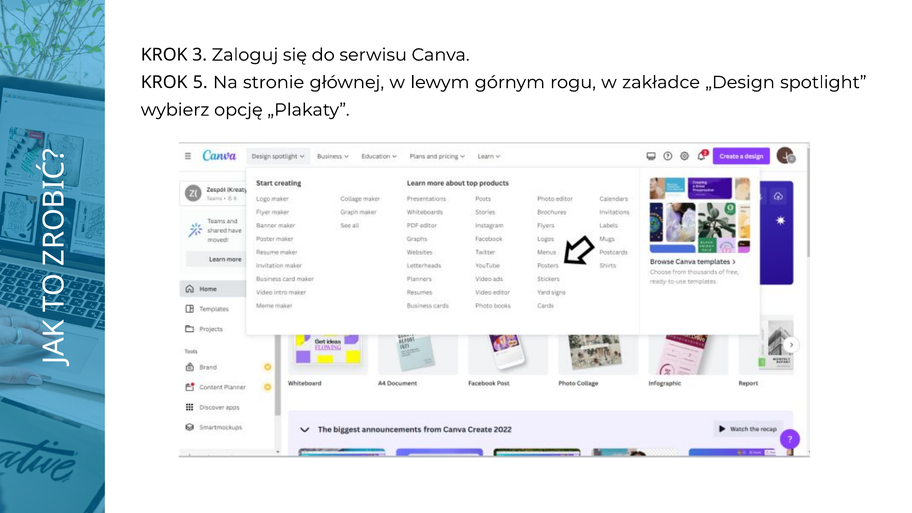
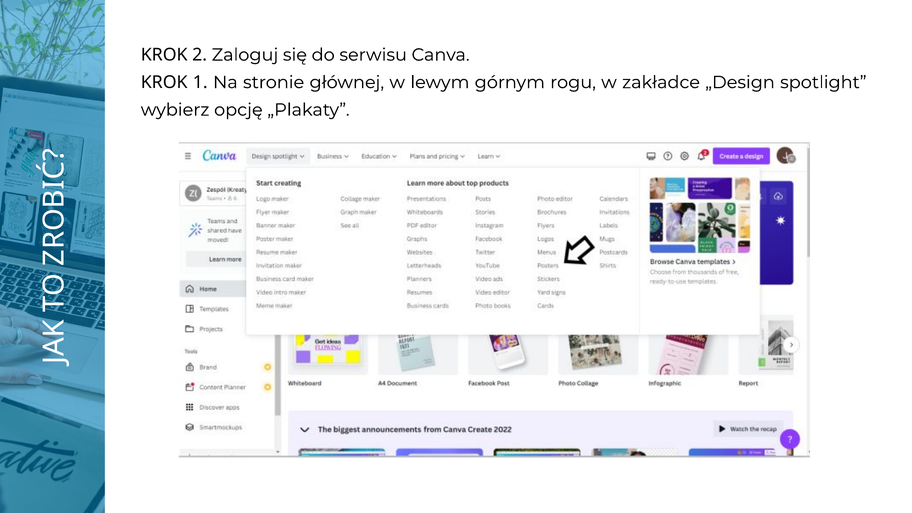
3: 3 -> 2 (200, 55)
5: 5 -> 1 (200, 82)
